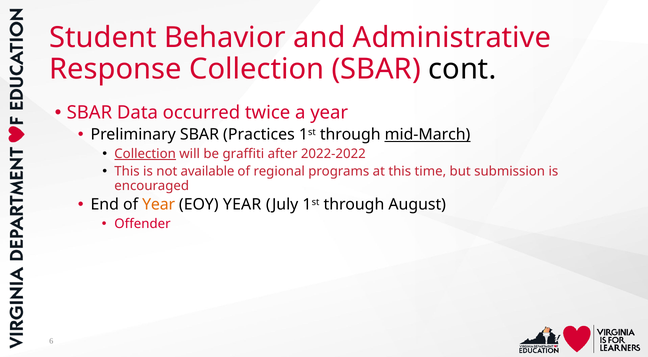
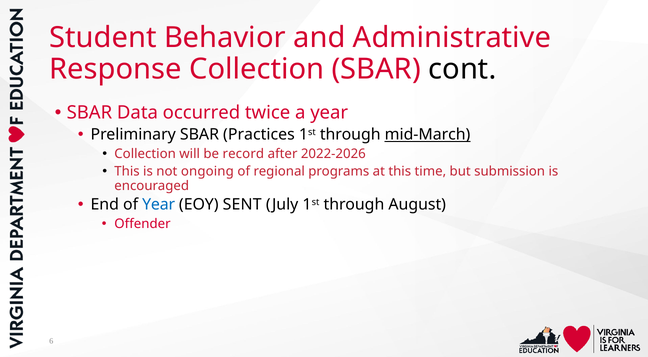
Collection underline: present -> none (145, 154)
graffiti: graffiti -> record (243, 154)
2022-2022: 2022-2022 -> 2022-2026 (333, 154)
available: available -> ongoing (207, 172)
Year colour: orange -> blue (159, 205)
EOY YEAR: YEAR -> SENT (242, 205)
